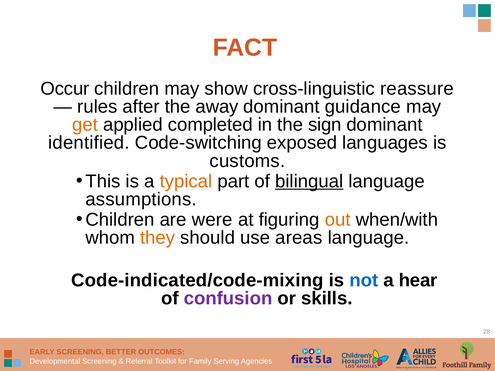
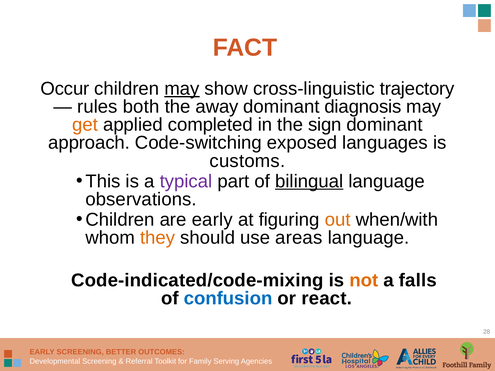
may underline: none -> present (182, 89)
reassure: reassure -> trajectory (417, 89)
after: after -> both (141, 107)
guidance: guidance -> diagnosis (363, 107)
identified: identified -> approach (89, 143)
typical colour: orange -> purple (186, 181)
assumptions: assumptions -> observations (141, 199)
are were: were -> early (212, 220)
not colour: blue -> orange (364, 281)
hear: hear -> falls (418, 281)
confusion colour: purple -> blue (228, 299)
skills: skills -> react (327, 299)
